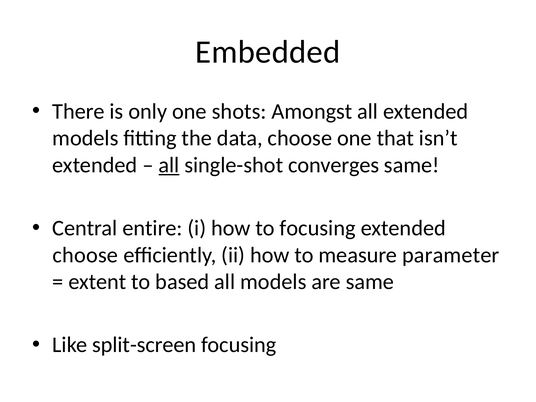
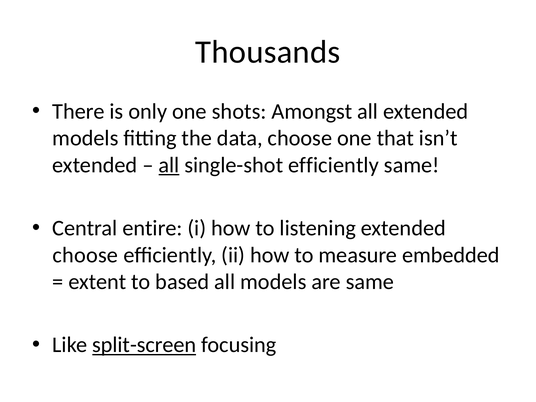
Embedded: Embedded -> Thousands (268, 52)
single-shot converges: converges -> efficiently (334, 165)
to focusing: focusing -> listening (318, 228)
parameter: parameter -> embedded (451, 255)
split-screen underline: none -> present (144, 345)
